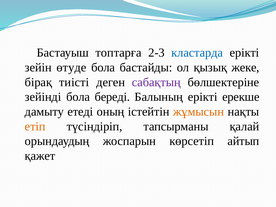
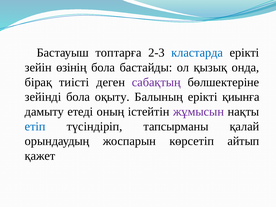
өтуде: өтуде -> өзінің (71, 67)
жеке: жеке -> онда (245, 67)
береді: береді -> оқыту (112, 97)
ерекше: ерекше -> қиынға (241, 97)
жұмысын colour: orange -> purple (199, 112)
етіп colour: orange -> blue (35, 126)
